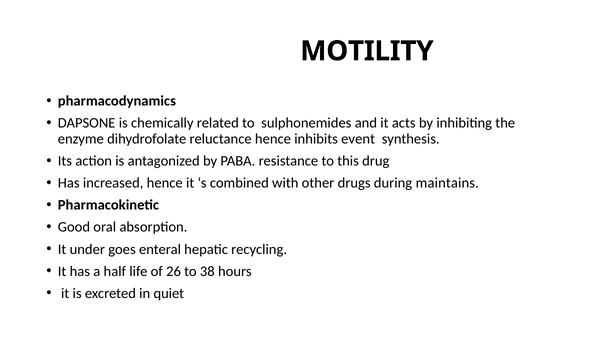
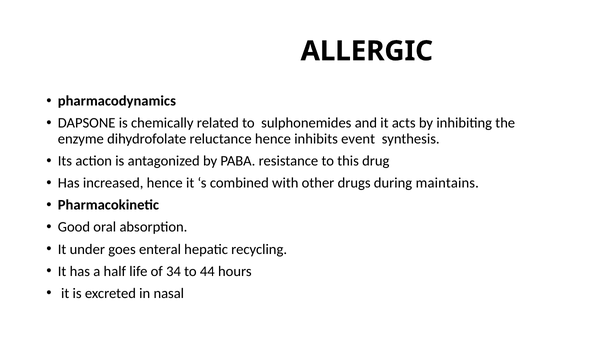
MOTILITY: MOTILITY -> ALLERGIC (367, 51)
26: 26 -> 34 (174, 272)
38: 38 -> 44 (207, 272)
quiet: quiet -> nasal (169, 294)
